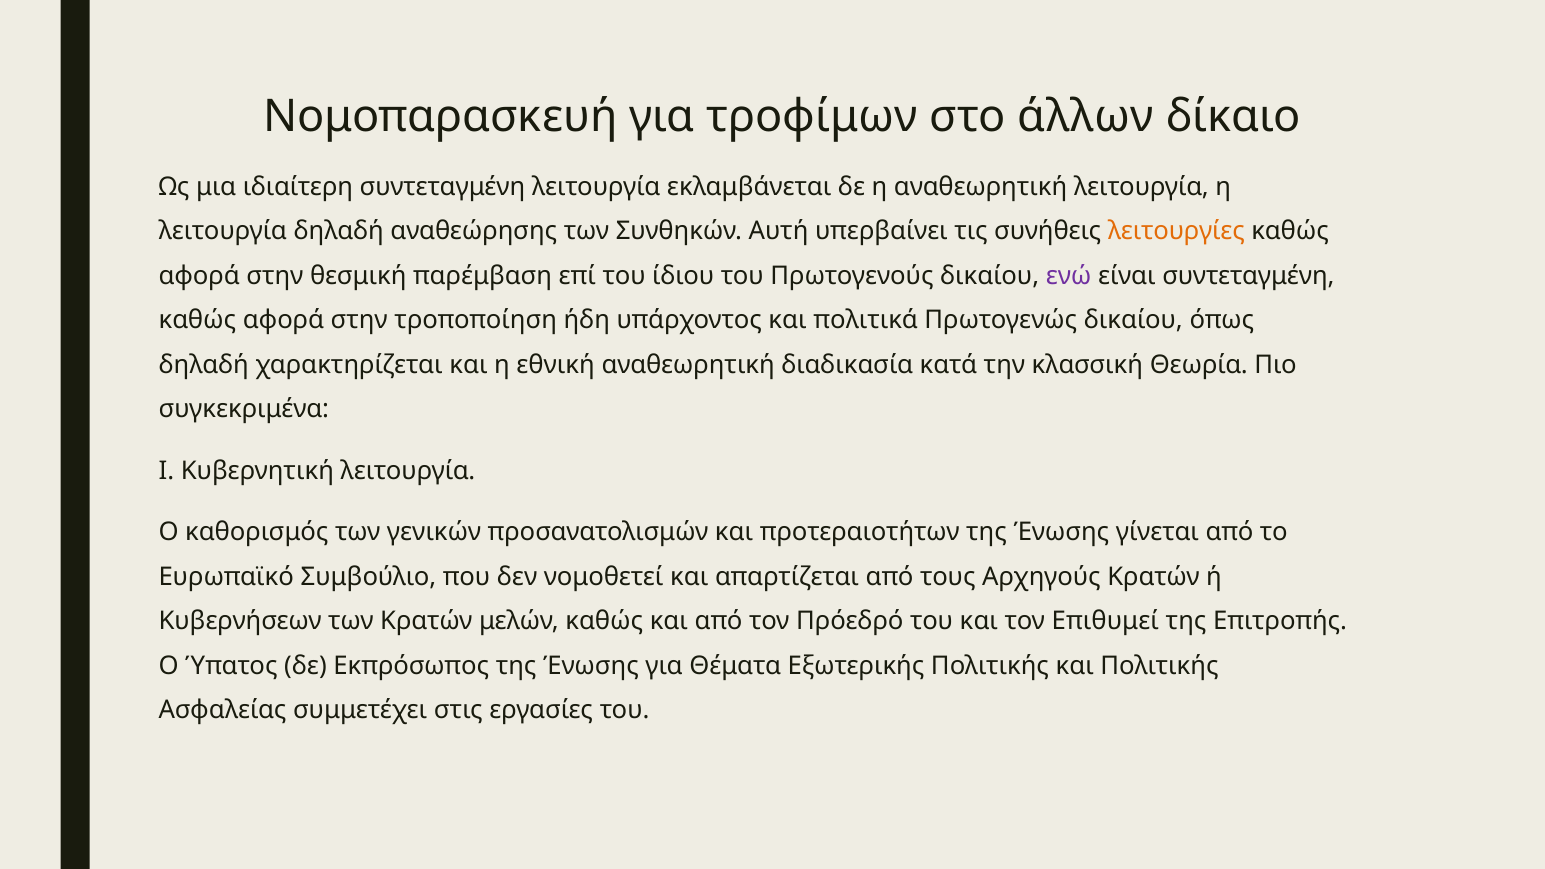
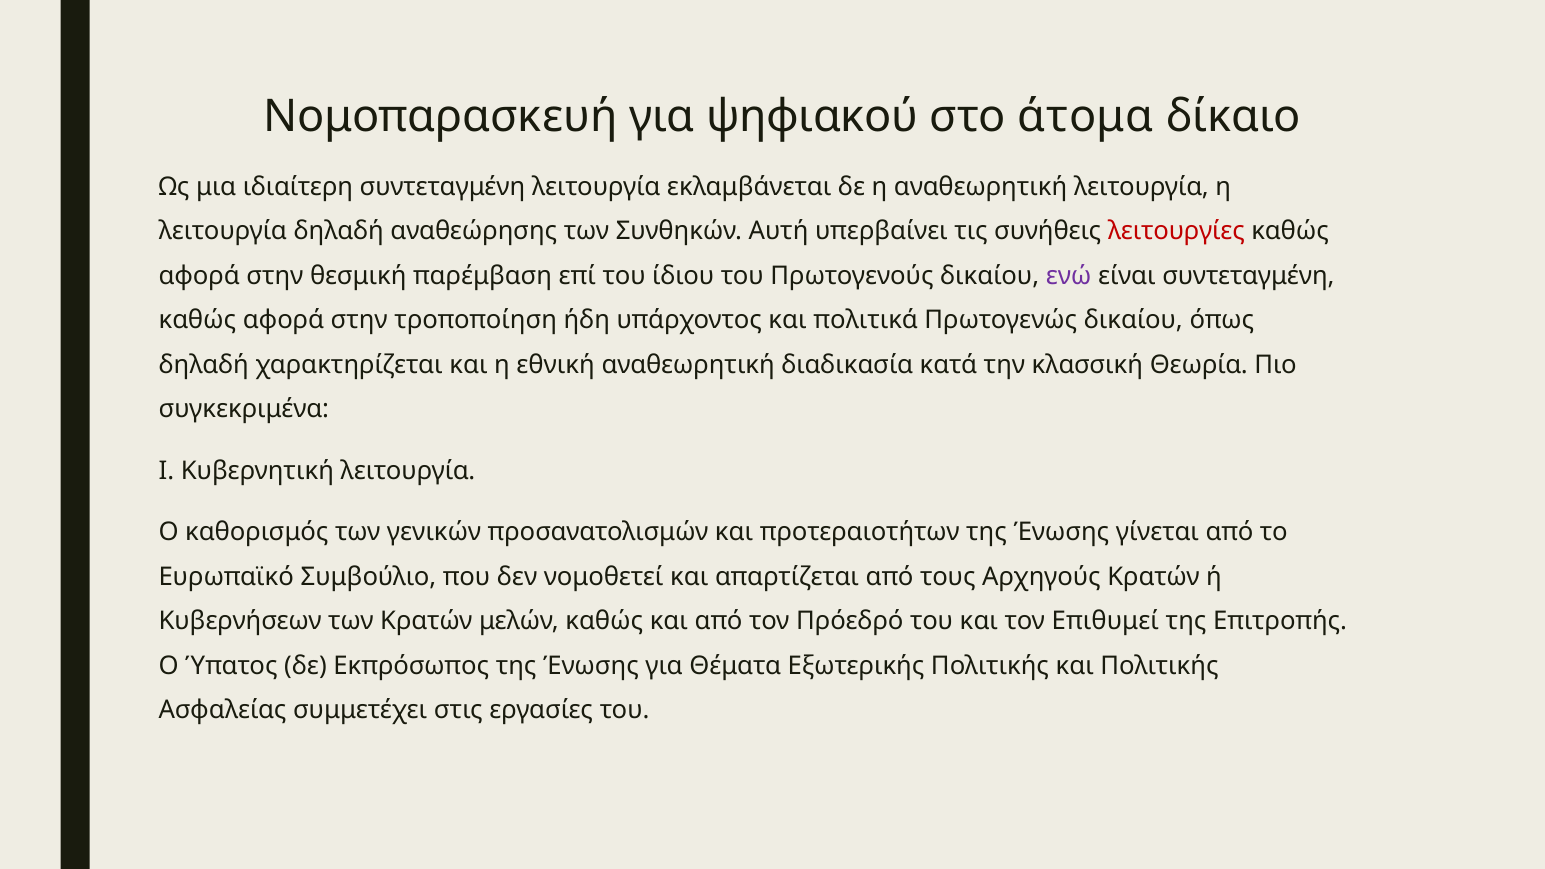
τροφίμων: τροφίμων -> ψηφιακού (812, 116)
άλλων: άλλων -> άτομα (1086, 116)
λειτουργίες colour: orange -> red (1176, 231)
